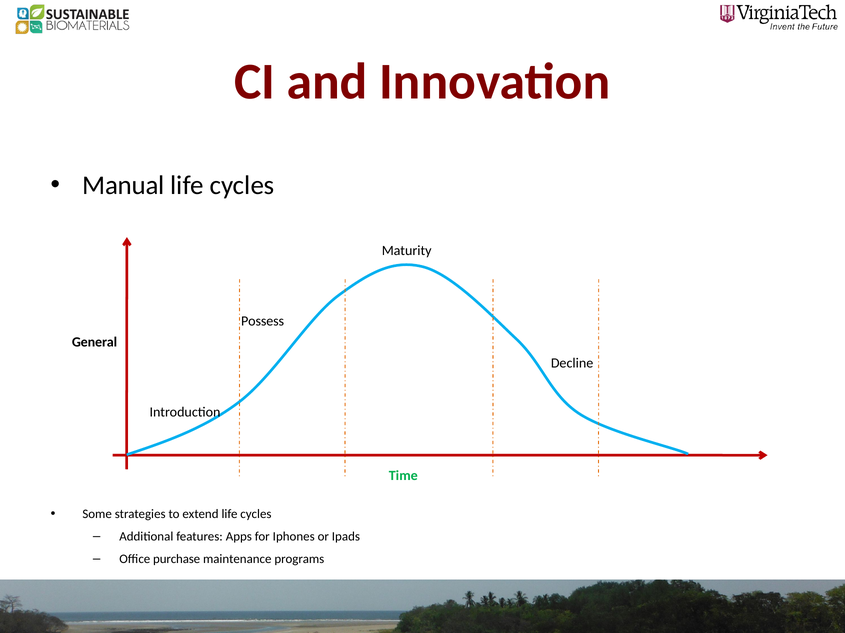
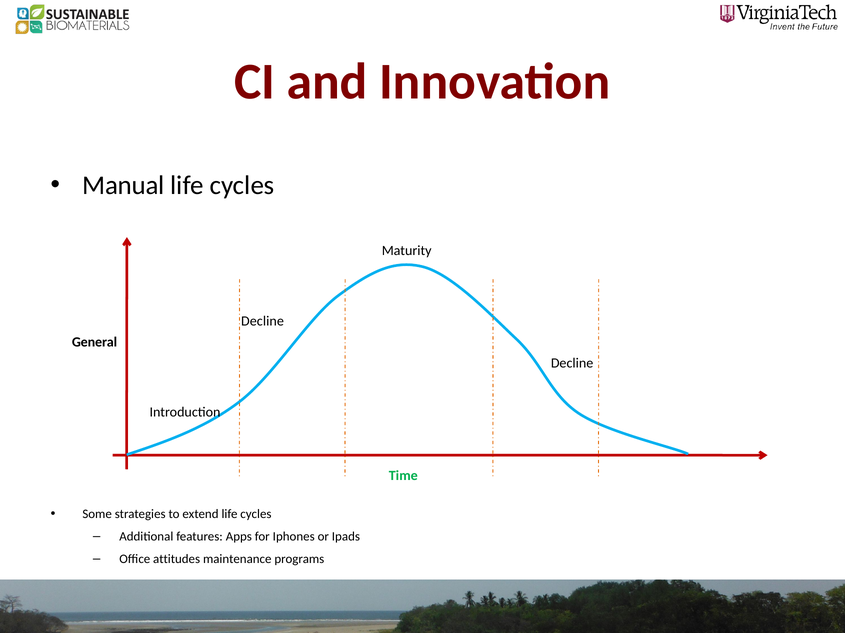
Possess: Possess -> Decline (263, 321)
purchase: purchase -> attitudes (177, 559)
